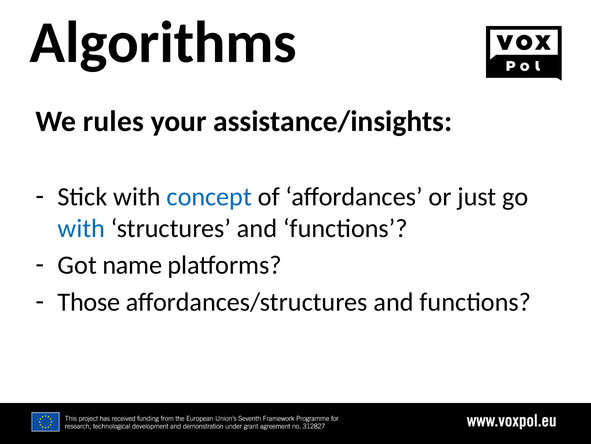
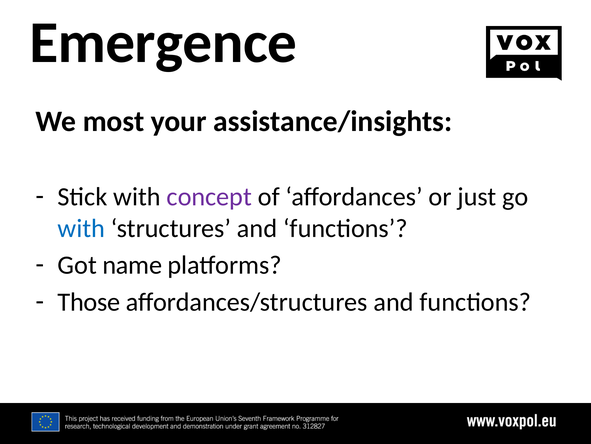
Algorithms: Algorithms -> Emergence (163, 43)
rules: rules -> most (113, 121)
concept colour: blue -> purple (209, 197)
